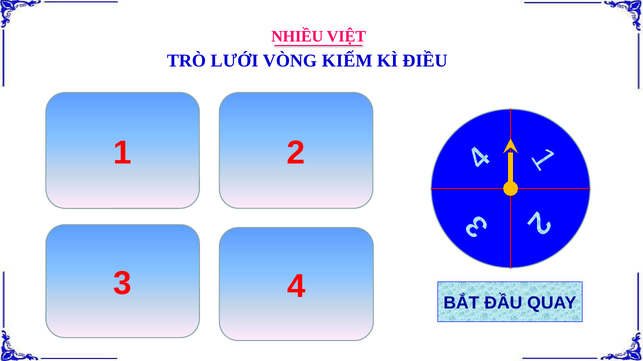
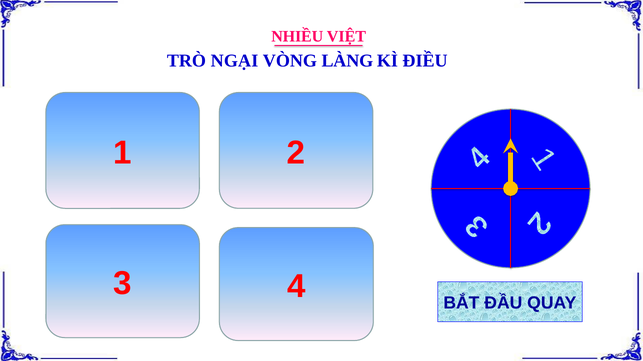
LƯỚI: LƯỚI -> NGẠI (235, 61)
KIẾM: KIẾM -> LÀNG (347, 61)
